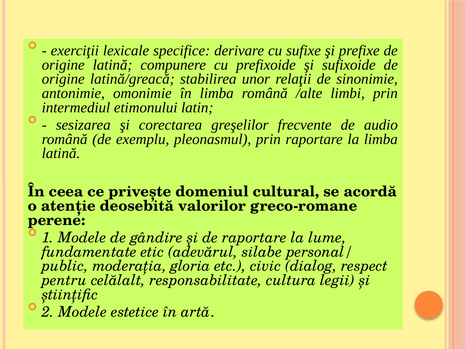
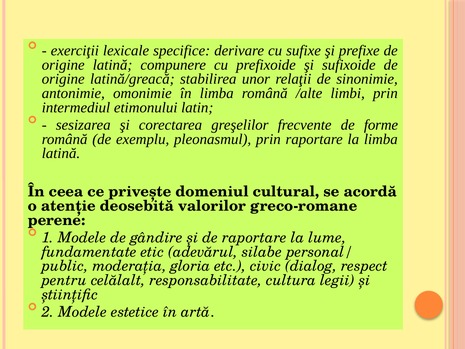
audio: audio -> forme (381, 125)
